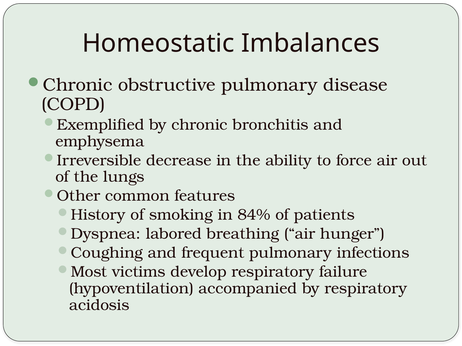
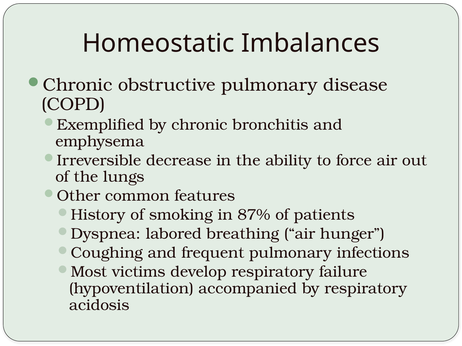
84%: 84% -> 87% (254, 215)
